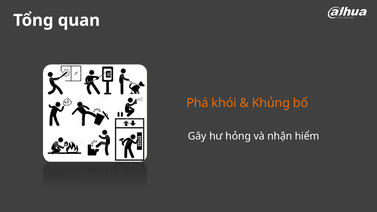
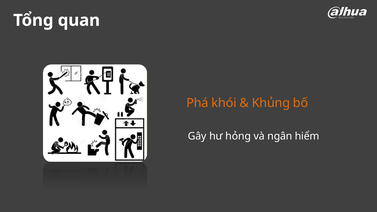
nhận: nhận -> ngân (280, 136)
